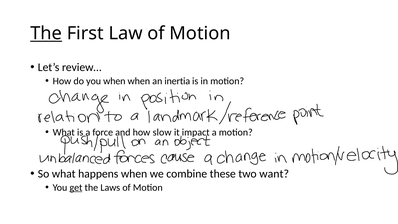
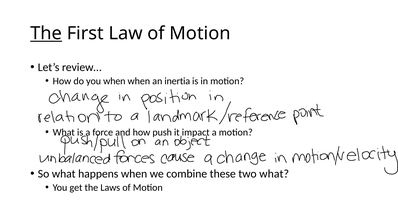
slow: slow -> push (162, 132)
two want: want -> what (274, 174)
get underline: present -> none (76, 187)
